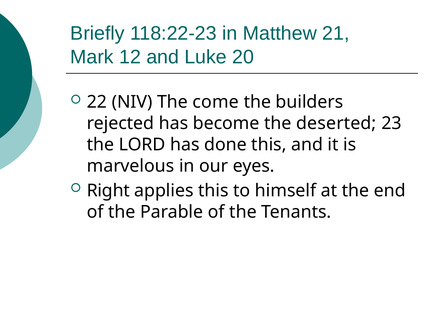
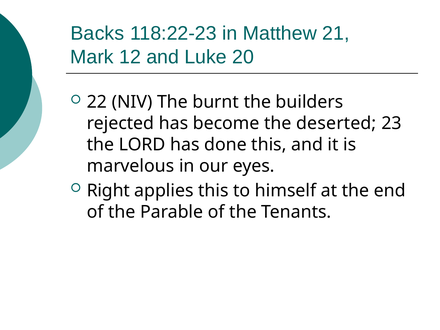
Briefly: Briefly -> Backs (97, 33)
come: come -> burnt (216, 102)
